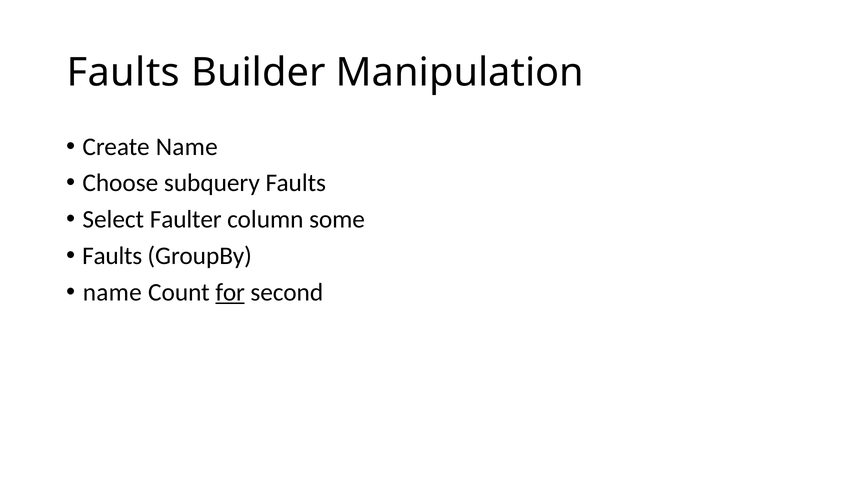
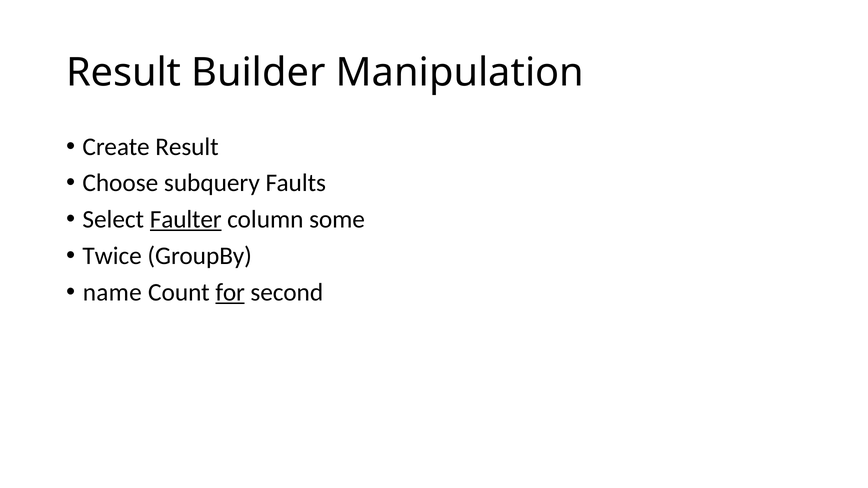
Faults: Faults -> Result (124, 73)
Create Name: Name -> Result (187, 147)
Faulter underline: none -> present (186, 220)
Faults: Faults -> Twice (112, 256)
